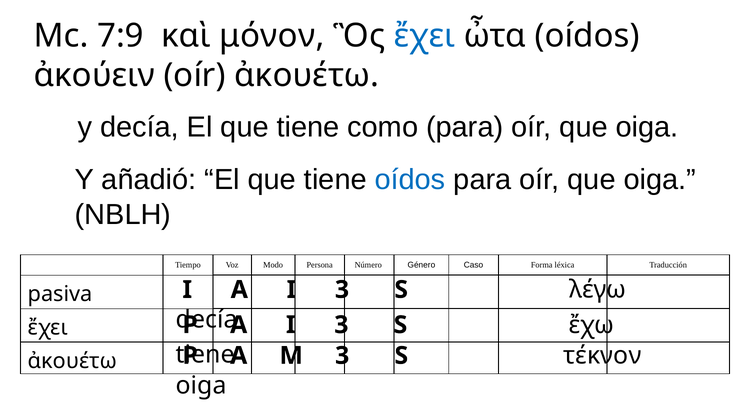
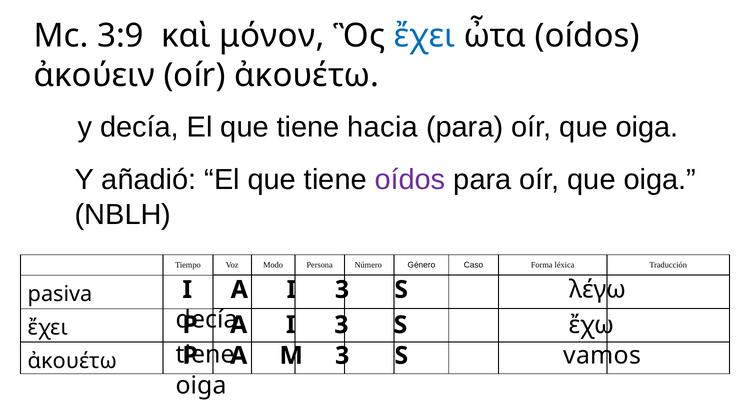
7:9: 7:9 -> 3:9 (121, 36)
como: como -> hacia (383, 127)
oídos colour: blue -> purple (410, 180)
τέκνον: τέκνον -> vamos (602, 356)
